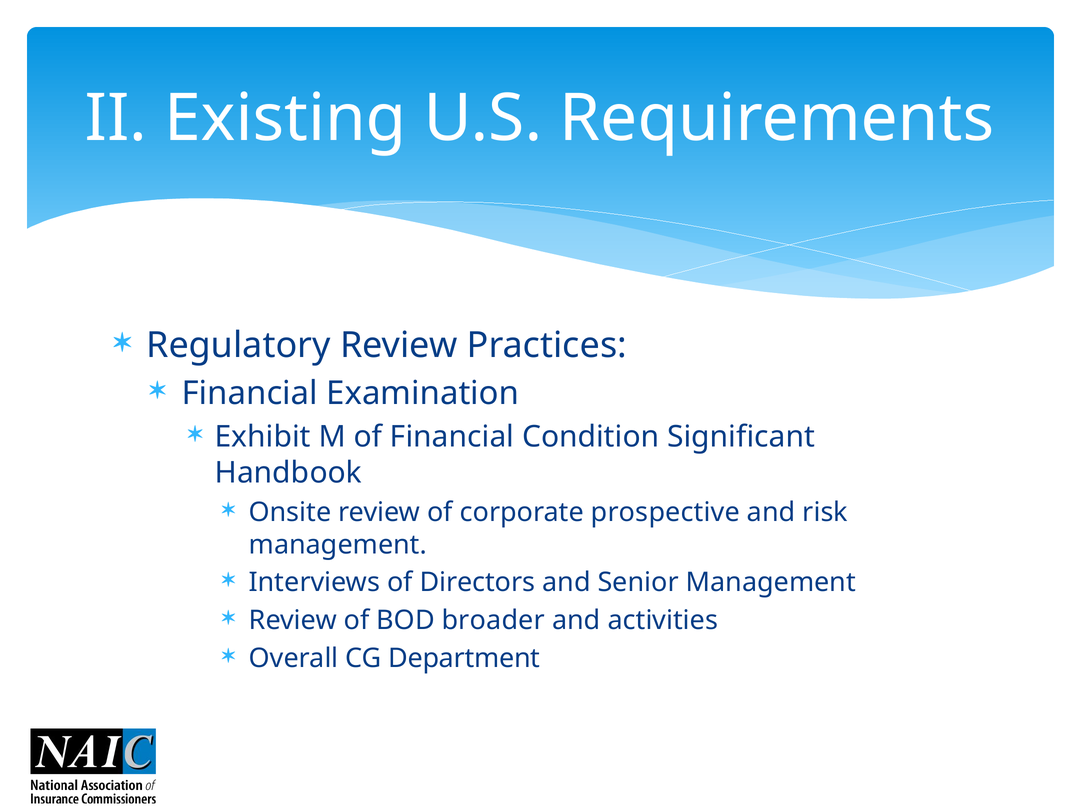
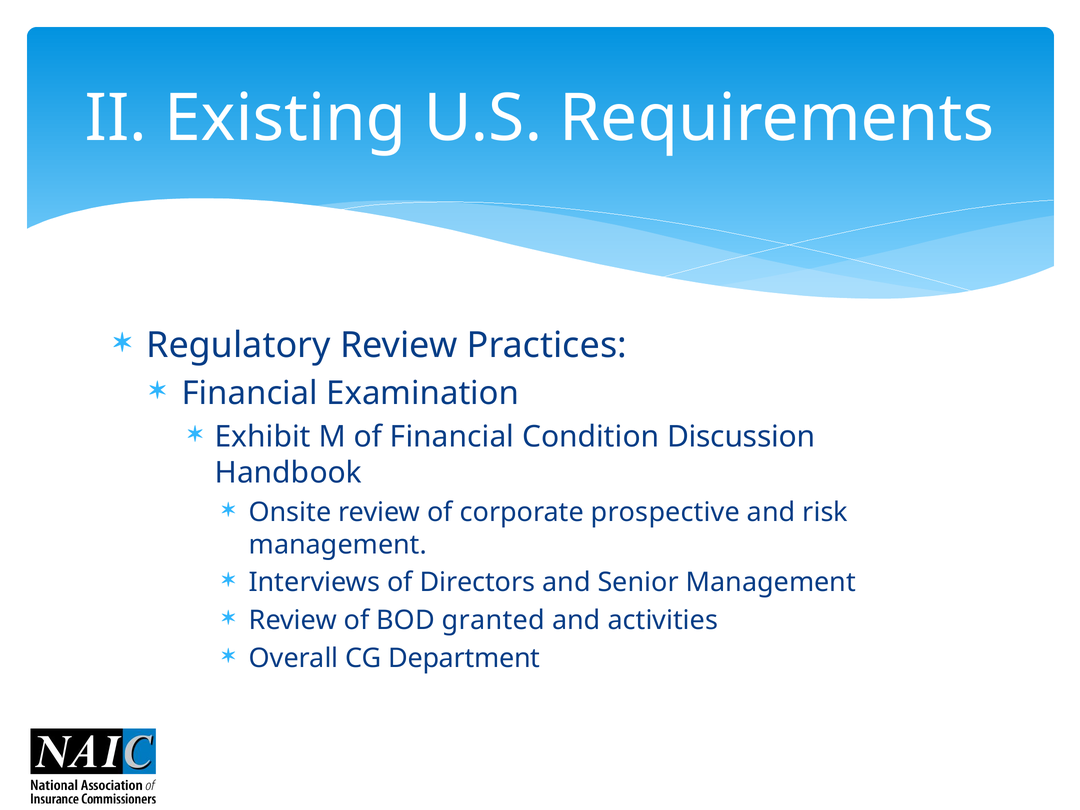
Significant: Significant -> Discussion (741, 437)
broader: broader -> granted (493, 620)
